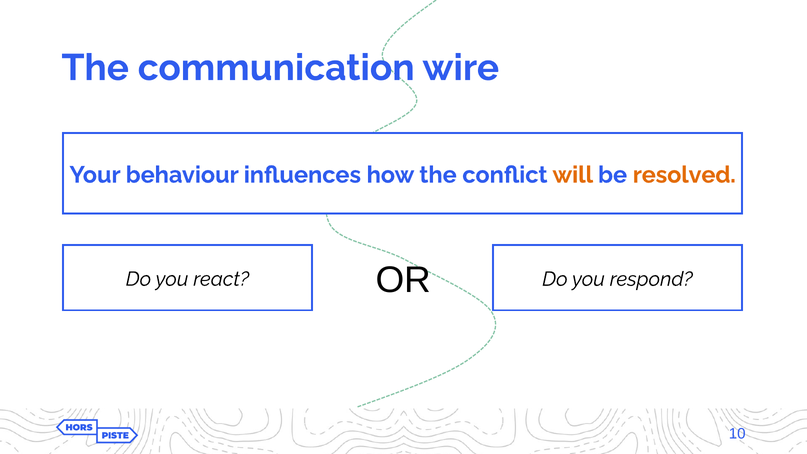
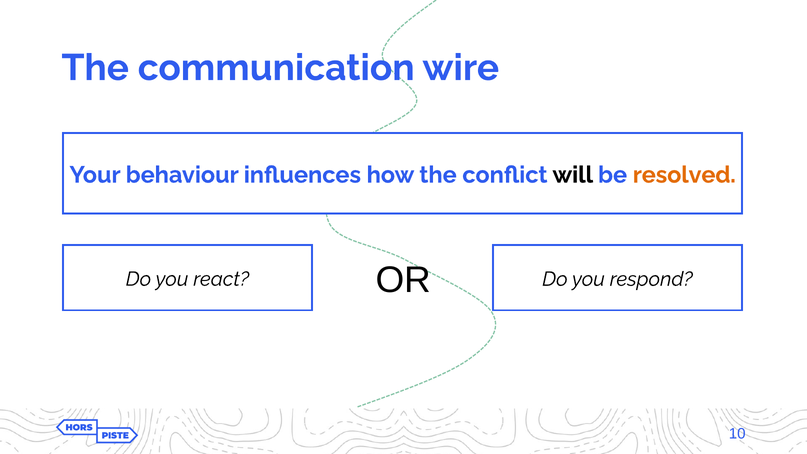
will colour: orange -> black (573, 175)
